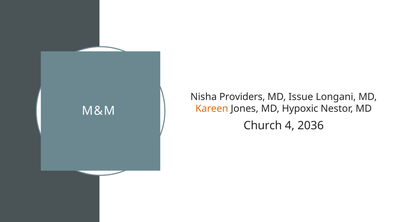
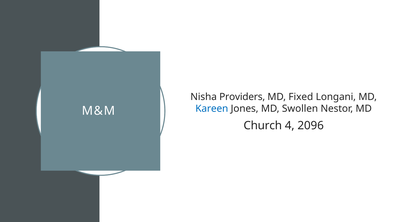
Issue: Issue -> Fixed (301, 97)
Kareen colour: orange -> blue (212, 109)
Hypoxic: Hypoxic -> Swollen (300, 109)
2036: 2036 -> 2096 (311, 126)
